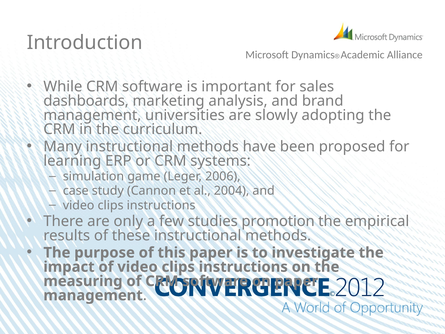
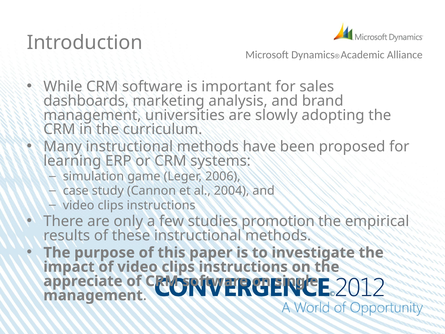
measuring: measuring -> appreciate (83, 281)
on paper: paper -> single (296, 281)
